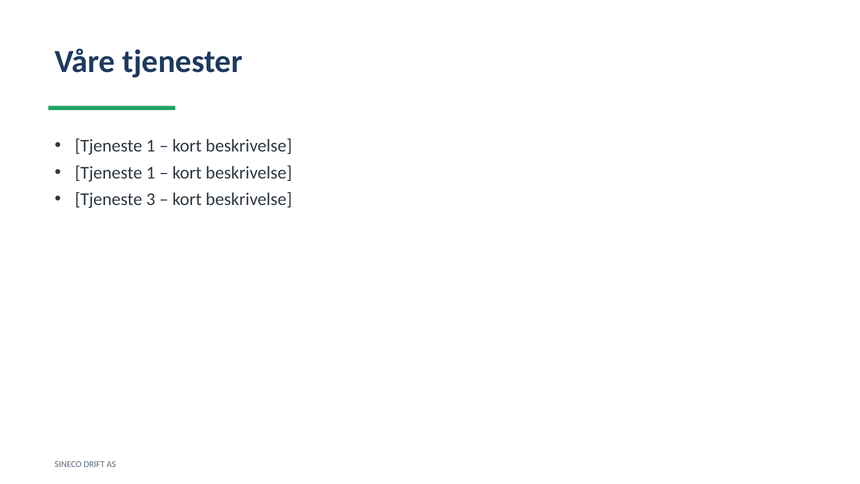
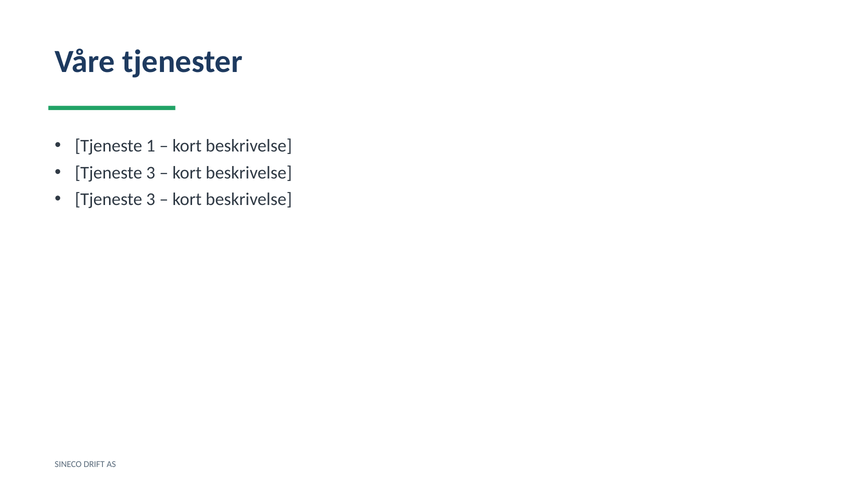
1: 1 -> 3 (151, 173)
